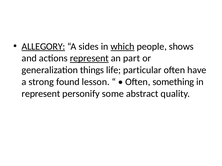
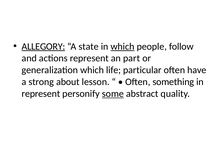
sides: sides -> state (89, 47)
shows: shows -> follow (181, 47)
represent underline: present -> none (89, 58)
generalization things: things -> which (92, 70)
found: found -> about (68, 82)
some underline: none -> present (113, 94)
